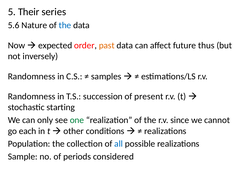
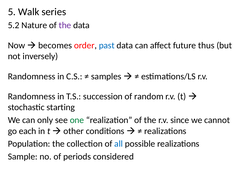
Their: Their -> Walk (29, 12)
5.6: 5.6 -> 5.2 (14, 25)
the colour: blue -> purple (65, 25)
expected: expected -> becomes (55, 45)
past colour: orange -> blue (107, 45)
present: present -> random (149, 97)
